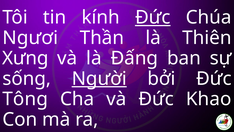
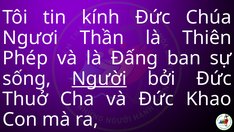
Đức underline: present -> none (153, 17)
Xưng: Xưng -> Phép (25, 58)
Tông: Tông -> Thuở (25, 99)
